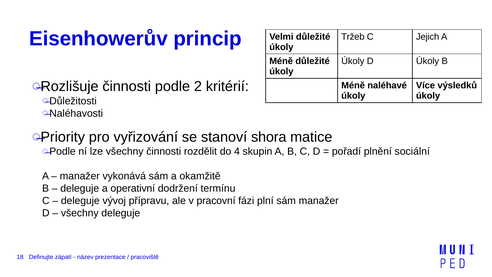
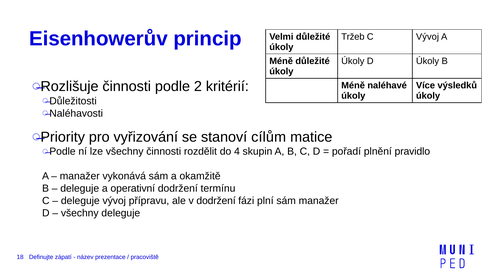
C Jejich: Jejich -> Vývoj (428, 37)
shora: shora -> cílům (269, 137)
sociální: sociální -> pravidlo (412, 151)
v pracovní: pracovní -> dodržení (216, 201)
